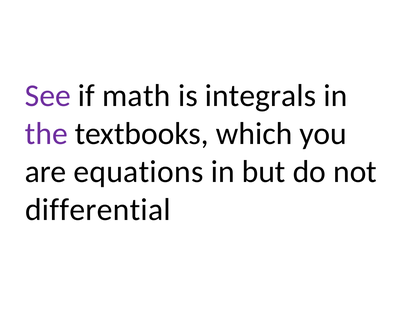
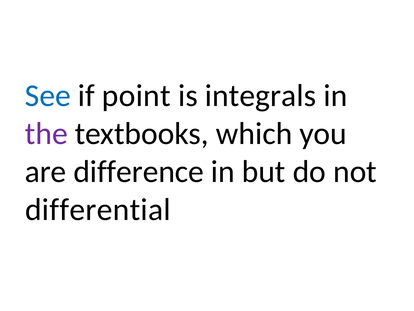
See colour: purple -> blue (48, 96)
math: math -> point (136, 96)
equations: equations -> difference (139, 172)
